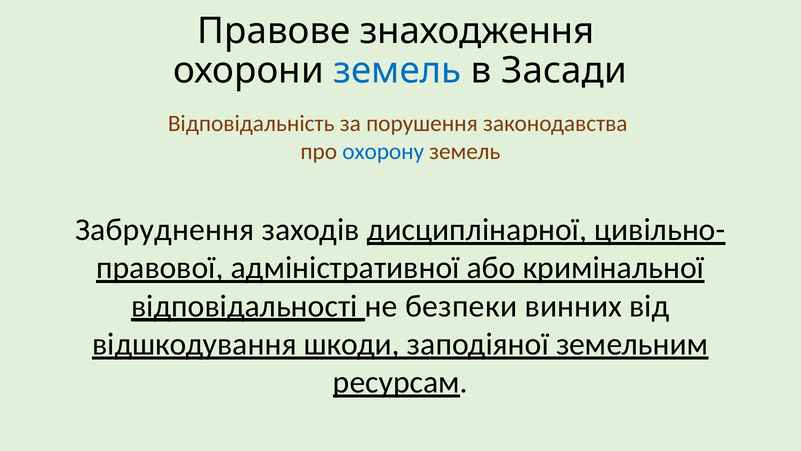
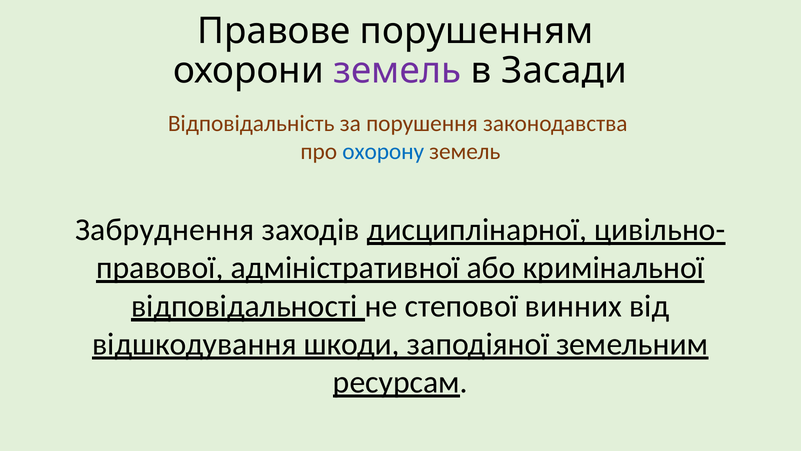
знаходження: знаходження -> порушенням (477, 31)
земель colour: blue -> purple (397, 71)
безпеки: безпеки -> степової (461, 306)
